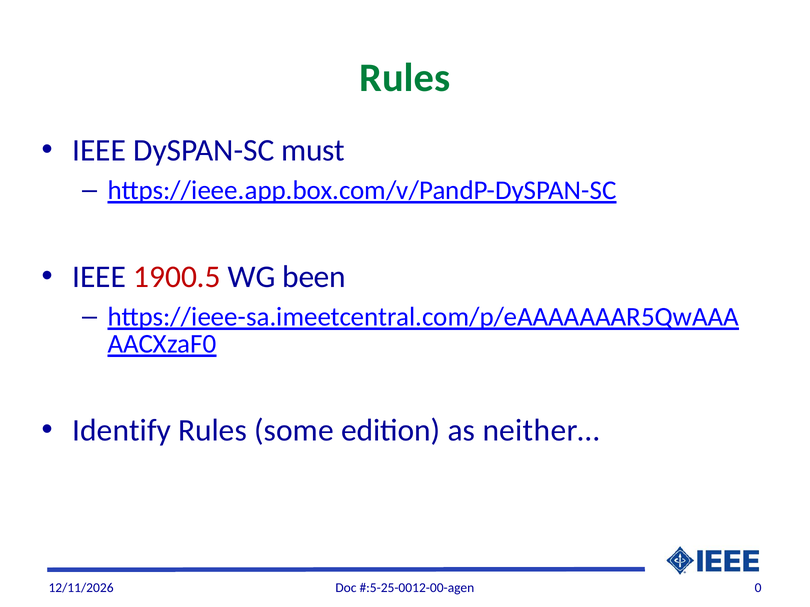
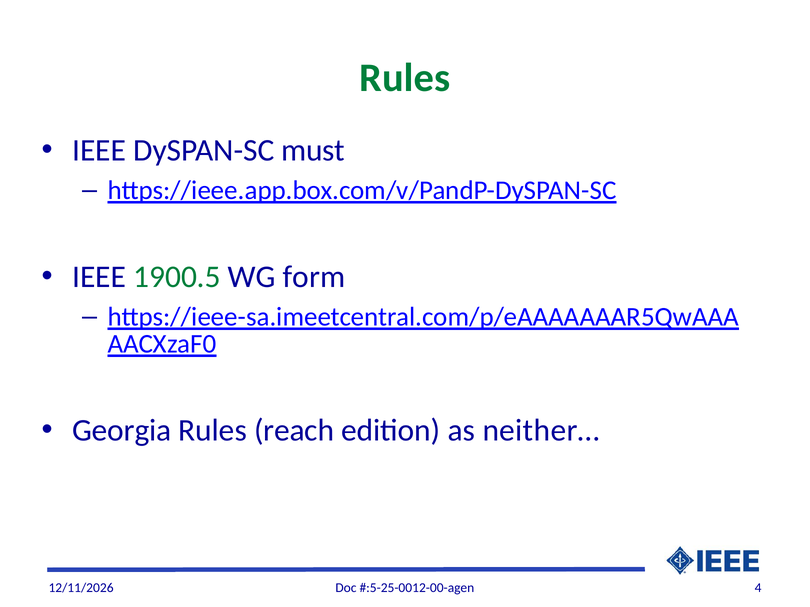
1900.5 colour: red -> green (177, 277)
been: been -> form (314, 277)
Identify: Identify -> Georgia (122, 431)
some: some -> reach (294, 431)
0: 0 -> 4 (758, 588)
